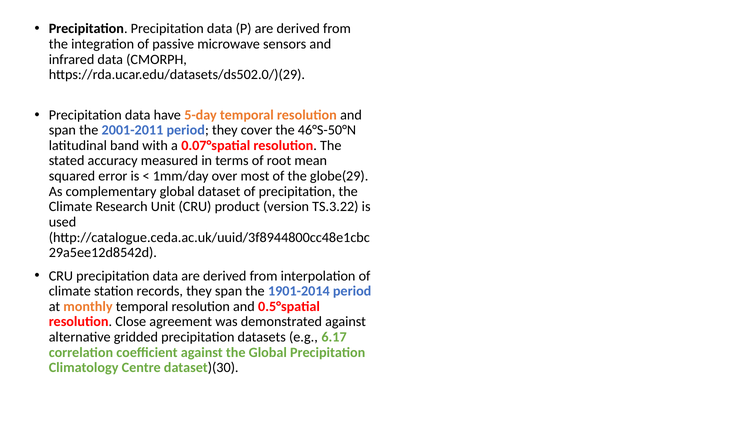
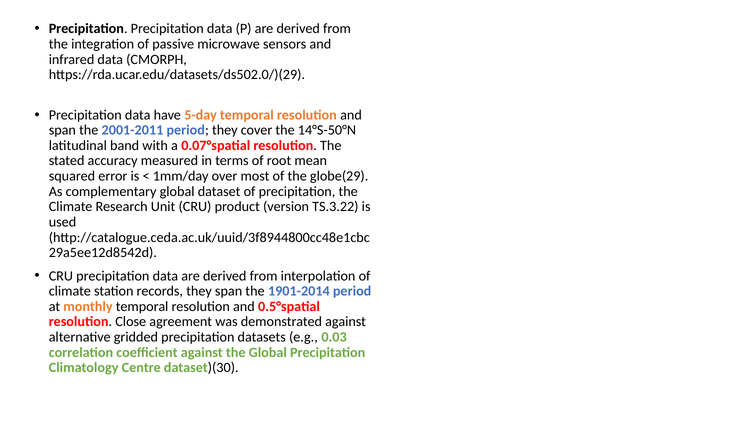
46°S-50°N: 46°S-50°N -> 14°S-50°N (327, 130)
6.17: 6.17 -> 0.03 (334, 337)
